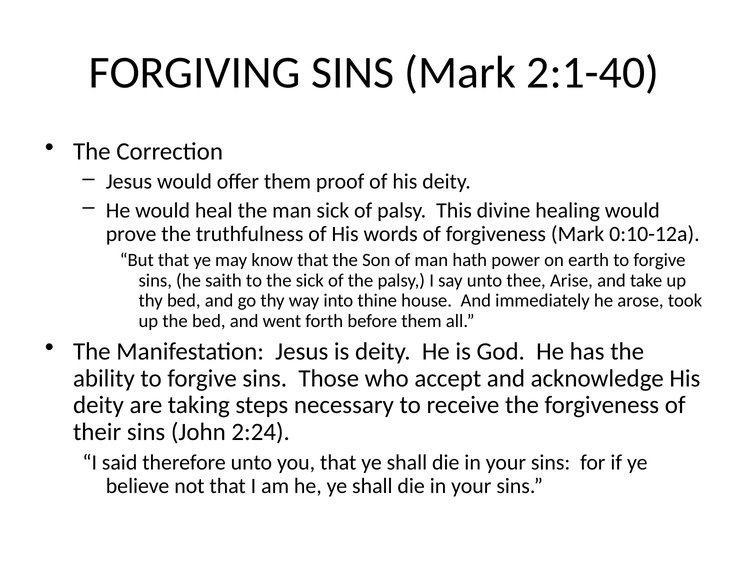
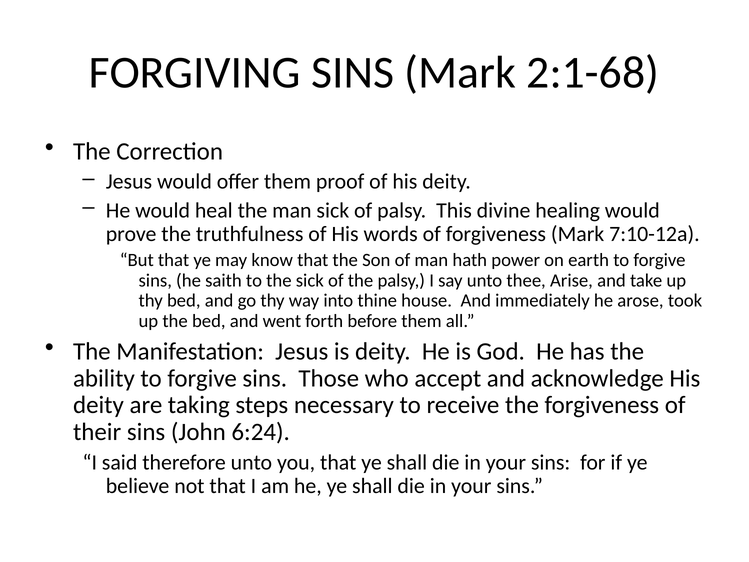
2:1-40: 2:1-40 -> 2:1-68 (593, 73)
0:10-12a: 0:10-12a -> 7:10-12a (654, 234)
2:24: 2:24 -> 6:24 (261, 432)
